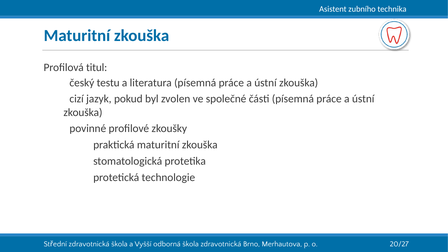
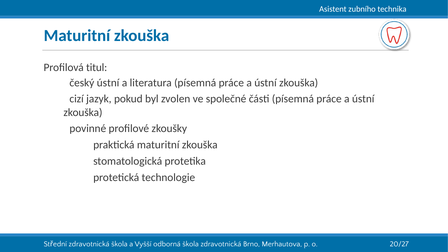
testu: testu -> ústní (108, 83)
